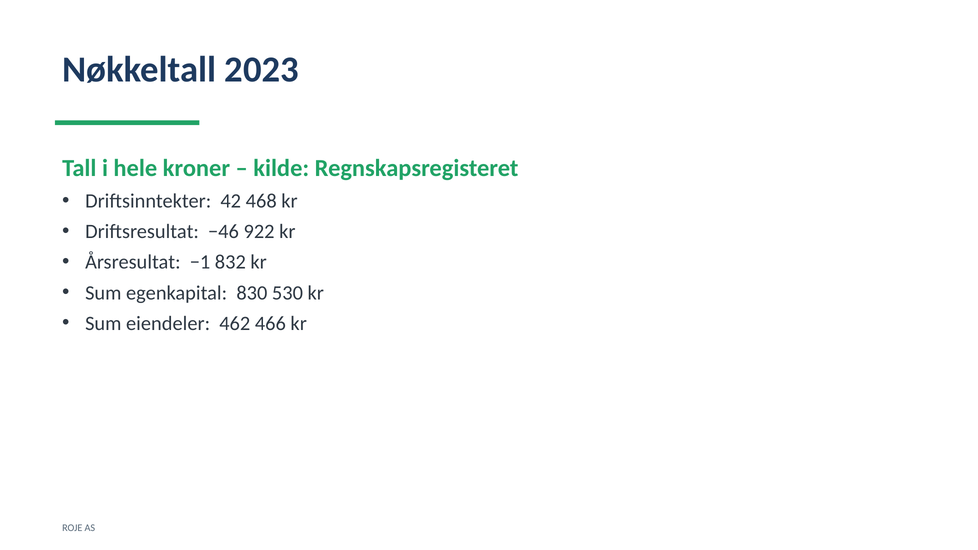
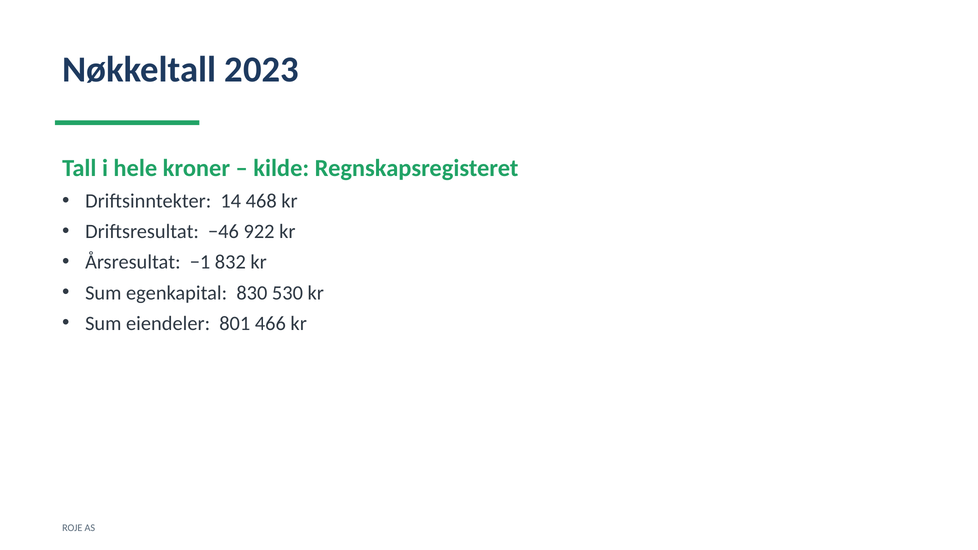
42: 42 -> 14 (231, 201)
462: 462 -> 801 (235, 323)
